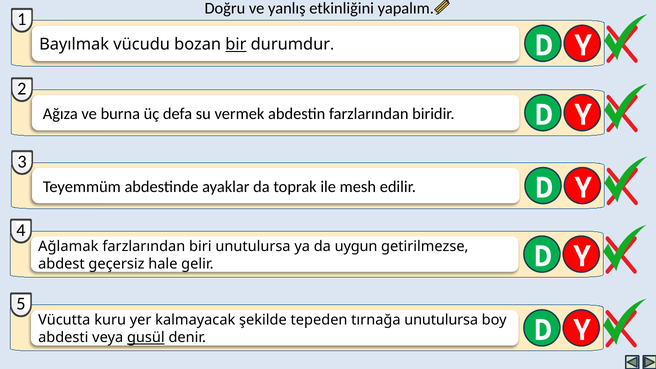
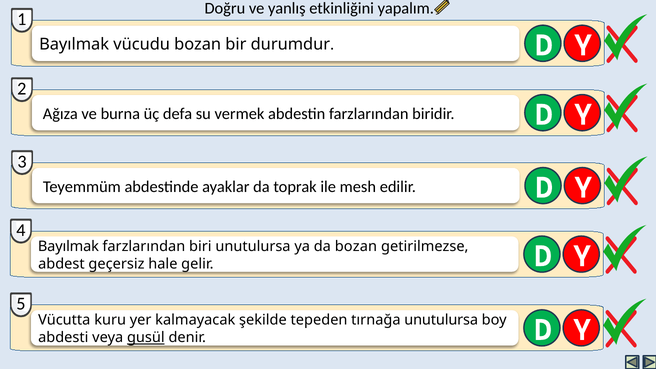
bir underline: present -> none (236, 44)
Ağlamak: Ağlamak -> Bayılmak (68, 246)
da uygun: uygun -> bozan (356, 246)
